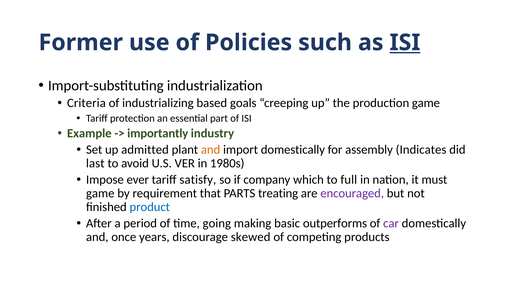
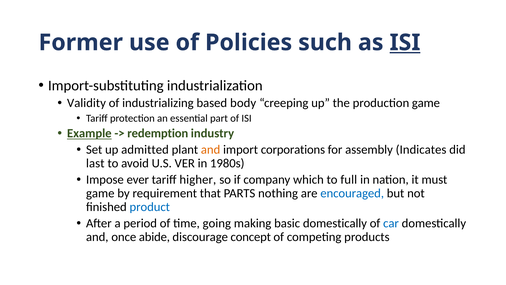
Criteria: Criteria -> Validity (86, 103)
goals: goals -> body (243, 103)
Example underline: none -> present (89, 133)
importantly: importantly -> redemption (158, 133)
import domestically: domestically -> corporations (293, 150)
satisfy: satisfy -> higher (198, 180)
treating: treating -> nothing (278, 193)
encouraged colour: purple -> blue (352, 193)
basic outperforms: outperforms -> domestically (335, 223)
car colour: purple -> blue (391, 223)
years: years -> abide (154, 237)
skewed: skewed -> concept (251, 237)
